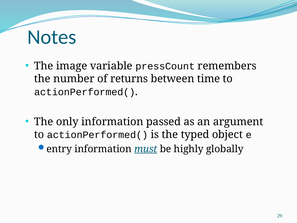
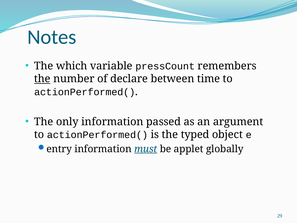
image: image -> which (72, 66)
the underline: none -> present (42, 79)
returns: returns -> declare (129, 79)
highly: highly -> applet (189, 149)
